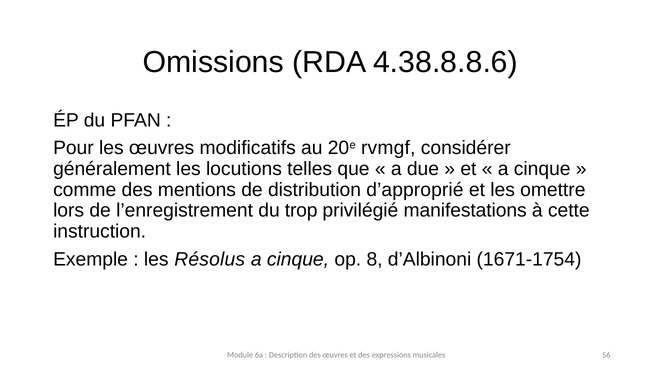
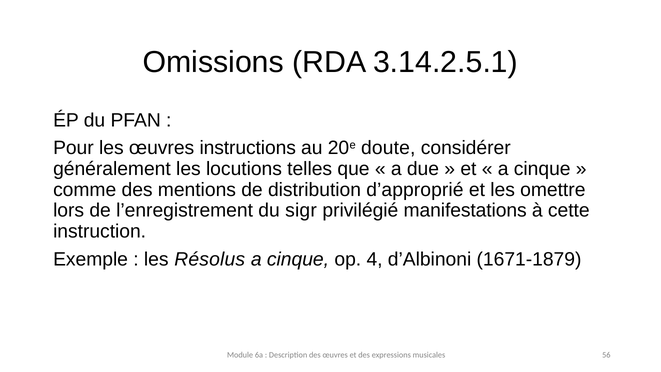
4.38.8.8.6: 4.38.8.8.6 -> 3.14.2.5.1 (445, 62)
modificatifs: modificatifs -> instructions (248, 148)
rvmgf: rvmgf -> doute (388, 148)
trop: trop -> sigr (301, 211)
8: 8 -> 4 (375, 259)
1671-1754: 1671-1754 -> 1671-1879 (529, 259)
